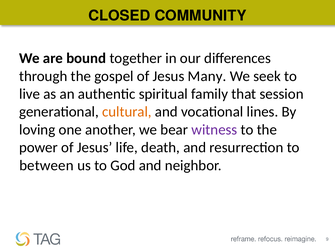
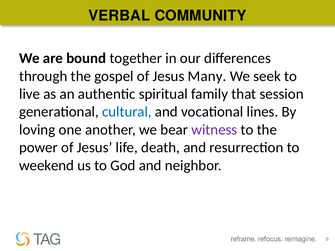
CLOSED: CLOSED -> VERBAL (119, 16)
cultural colour: orange -> blue (127, 112)
between: between -> weekend (47, 166)
